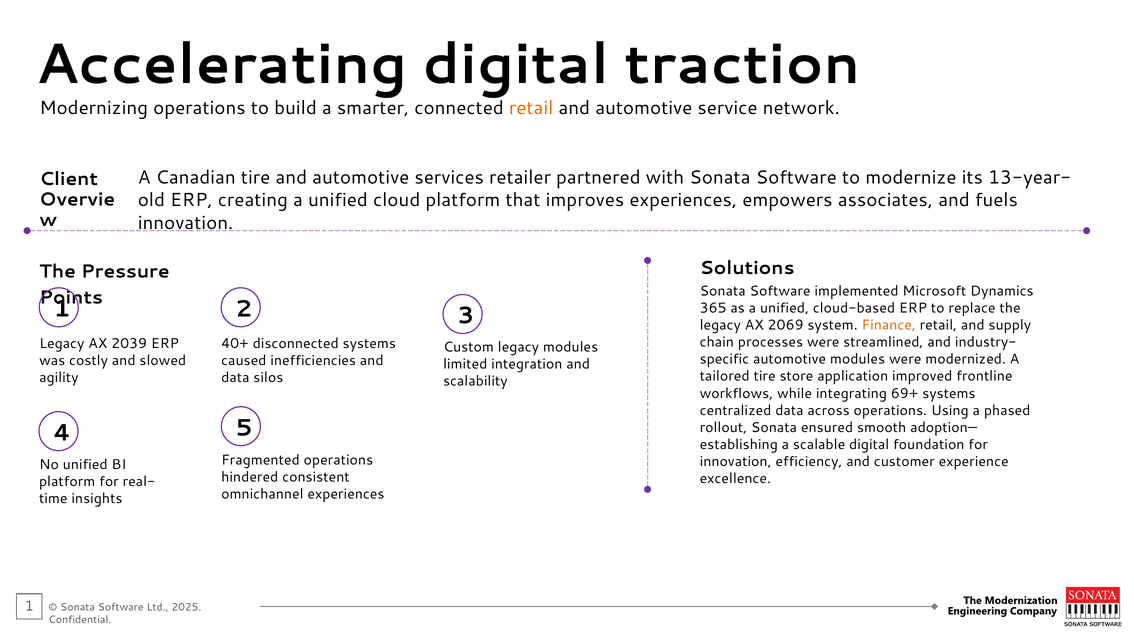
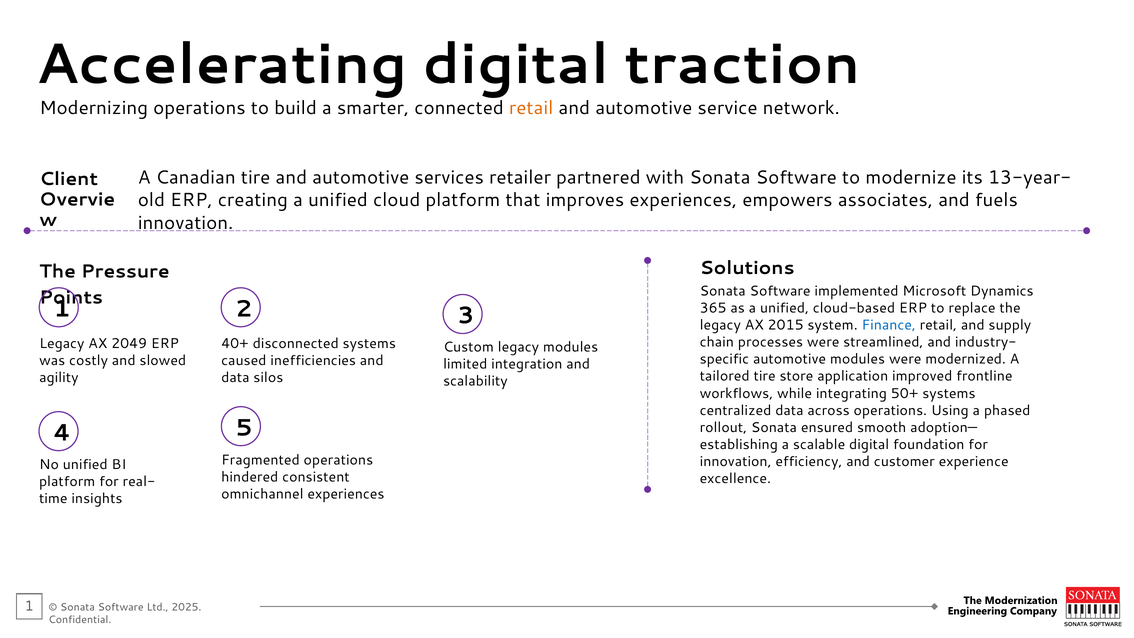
2069: 2069 -> 2015 (786, 325)
Finance colour: orange -> blue (889, 325)
2039: 2039 -> 2049 (129, 344)
69+: 69+ -> 50+ (905, 393)
